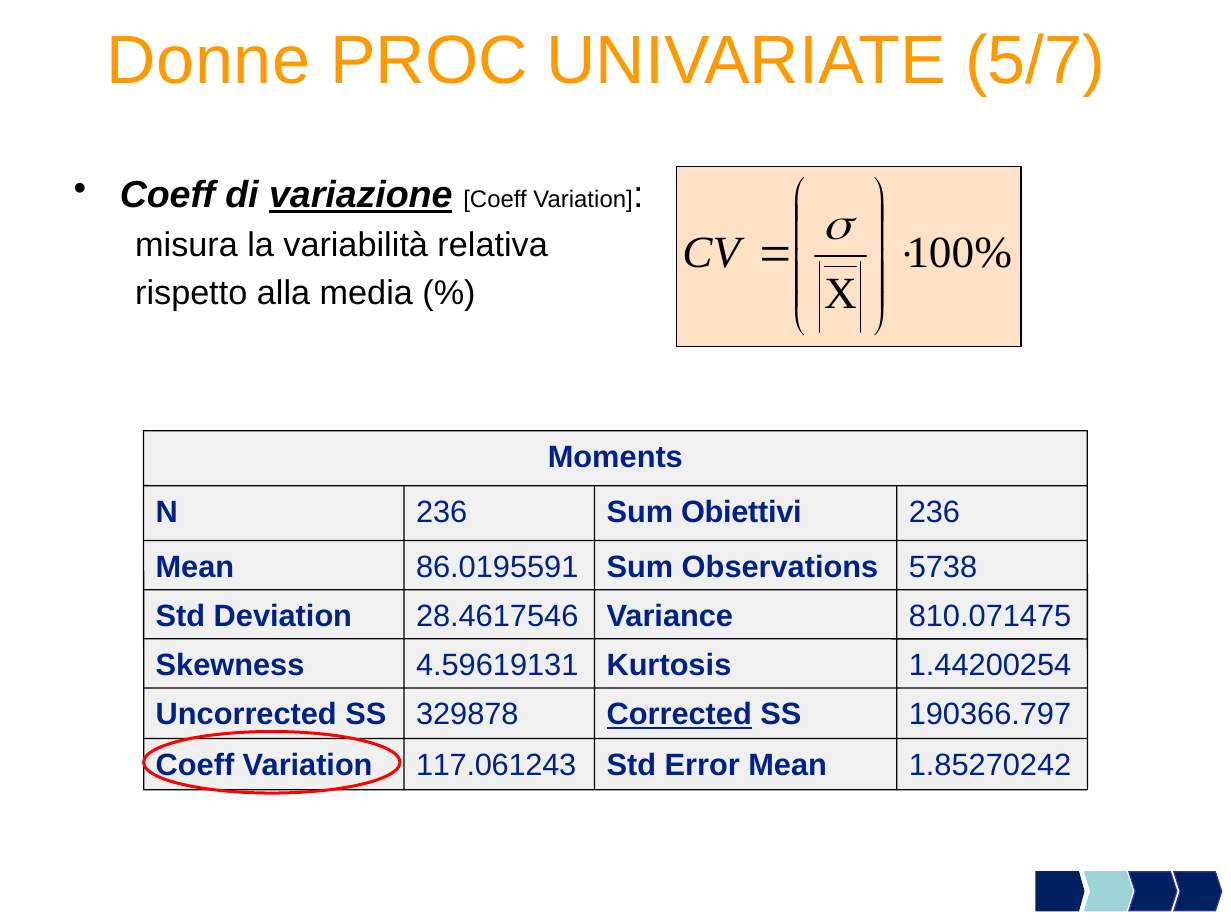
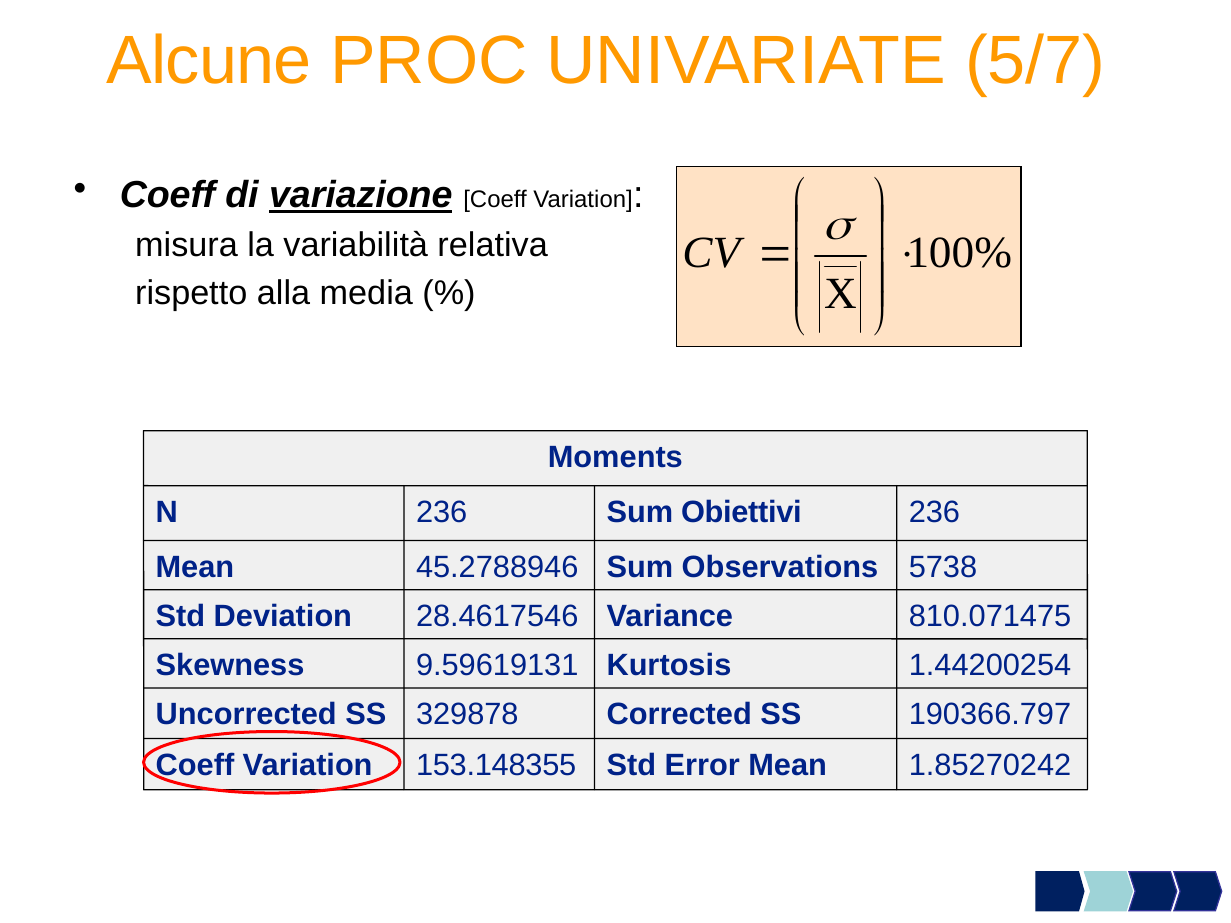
Donne: Donne -> Alcune (209, 61)
86.0195591: 86.0195591 -> 45.2788946 (497, 567)
4.59619131: 4.59619131 -> 9.59619131 (497, 666)
Corrected underline: present -> none (679, 715)
117.061243: 117.061243 -> 153.148355 (496, 765)
